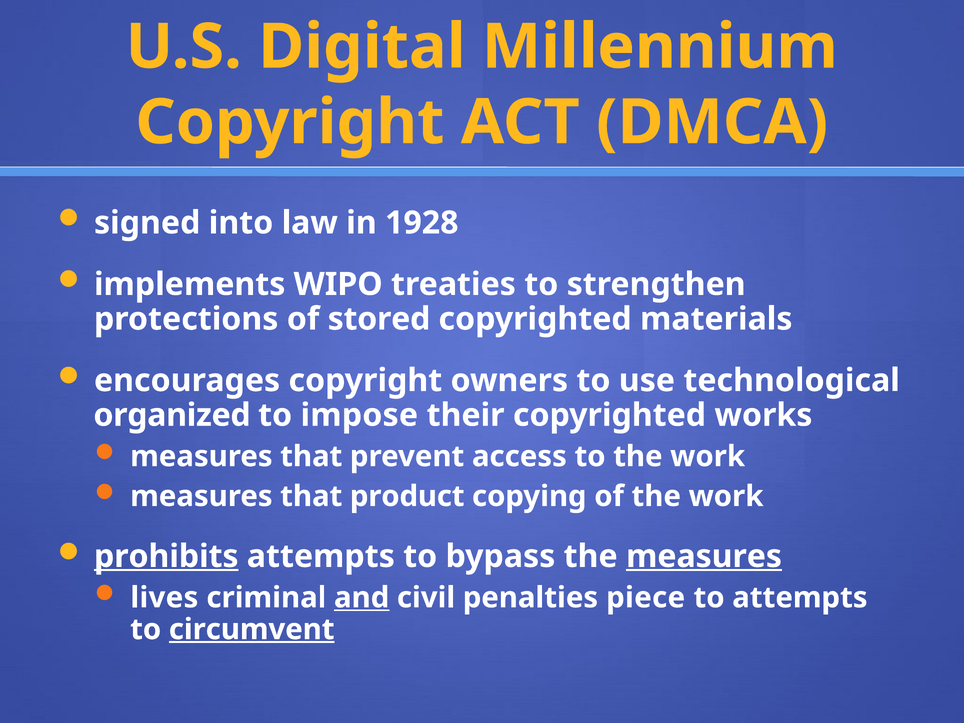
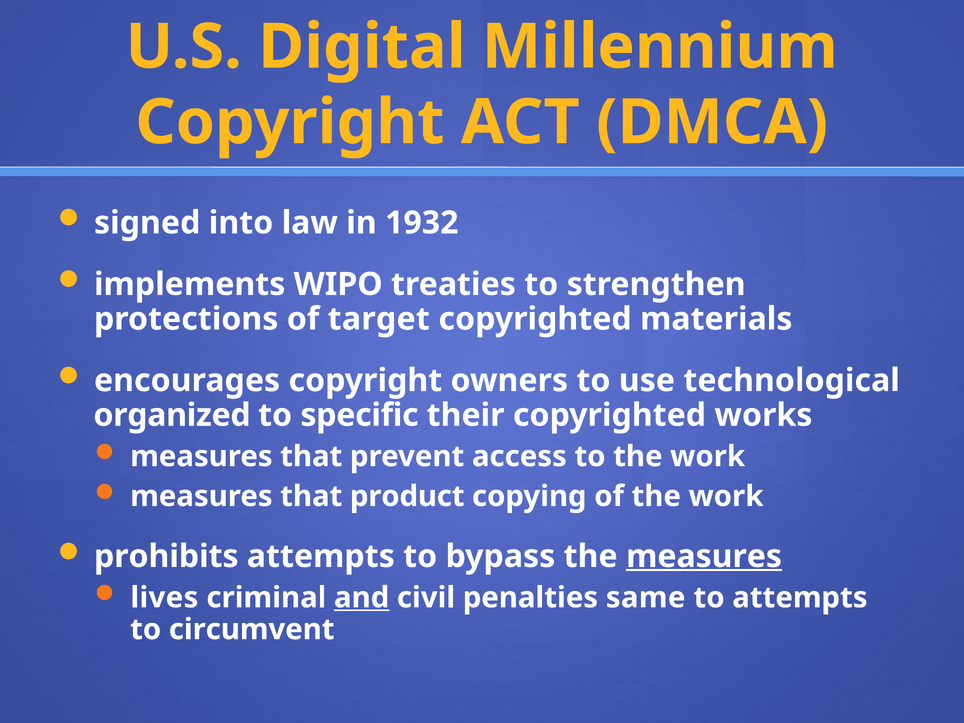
1928: 1928 -> 1932 (422, 223)
stored: stored -> target (379, 319)
impose: impose -> specific (360, 415)
prohibits underline: present -> none (166, 556)
piece: piece -> same (646, 598)
circumvent underline: present -> none (252, 629)
